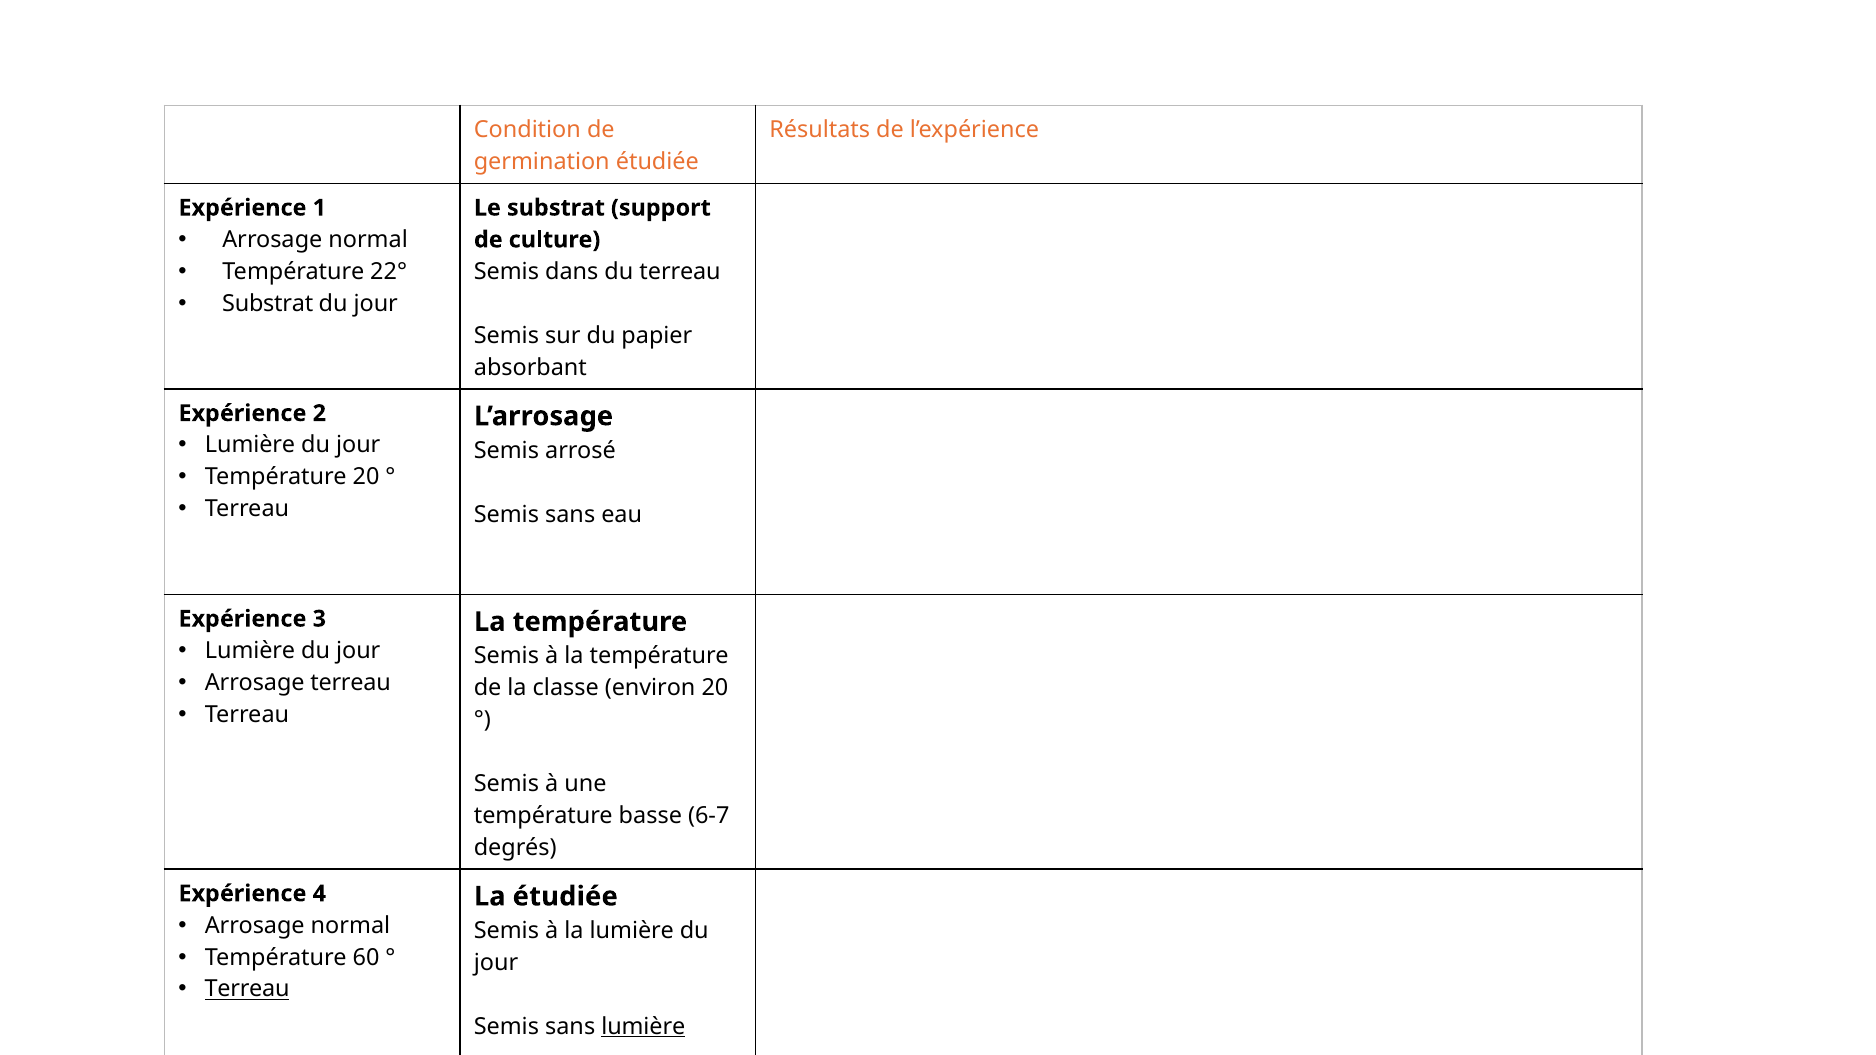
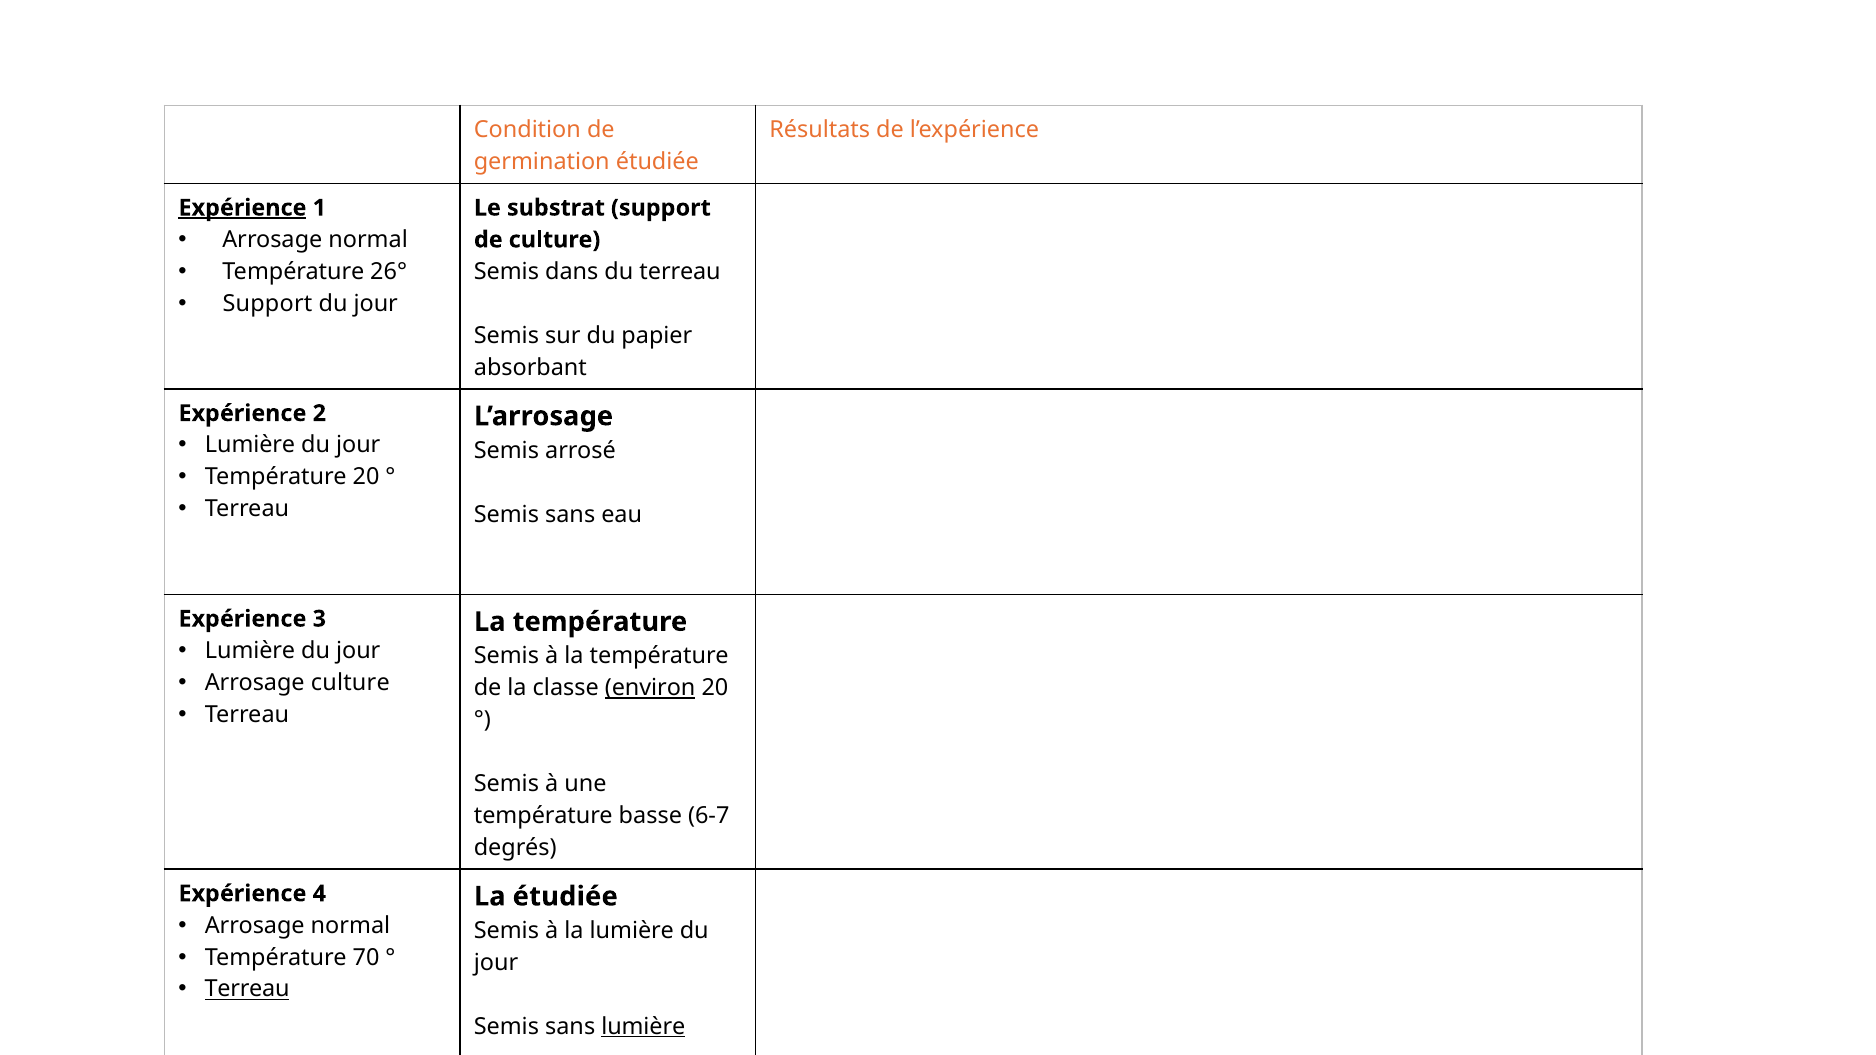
Expérience underline: none -> present (242, 208)
22°: 22° -> 26° (389, 272)
Substrat: Substrat -> Support (267, 304)
Arrosage terreau: terreau -> culture (350, 683)
environ underline: none -> present (650, 688)
60: 60 -> 70 (366, 958)
